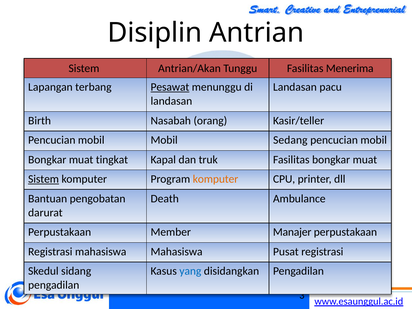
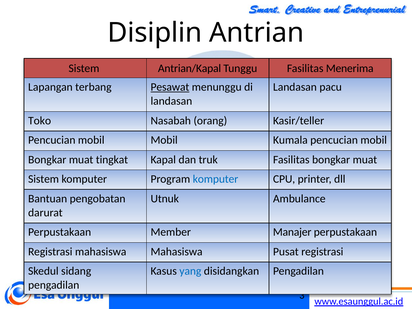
Antrian/Akan: Antrian/Akan -> Antrian/Kapal (190, 68)
Birth: Birth -> Toko (40, 121)
Sedang: Sedang -> Kumala (290, 140)
Sistem underline: present -> none (44, 179)
komputer colour: orange -> blue (216, 179)
Death: Death -> Utnuk (165, 199)
